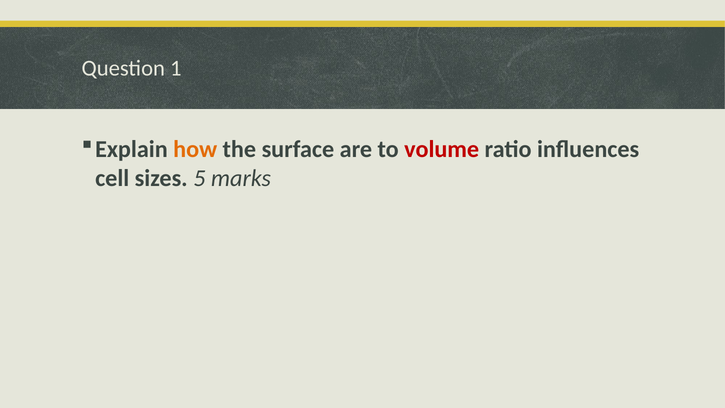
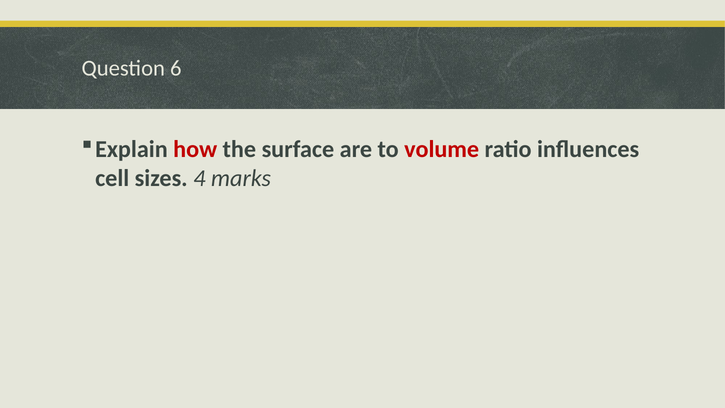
1: 1 -> 6 (176, 68)
how colour: orange -> red (195, 149)
5: 5 -> 4 (199, 178)
